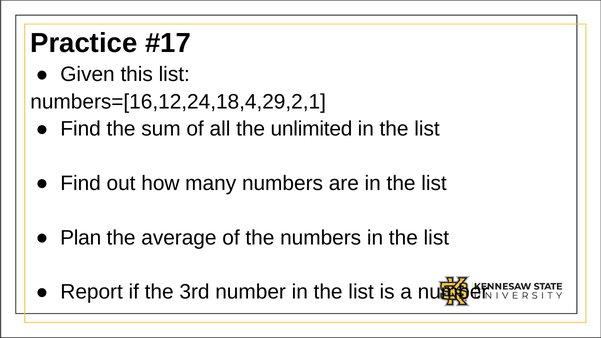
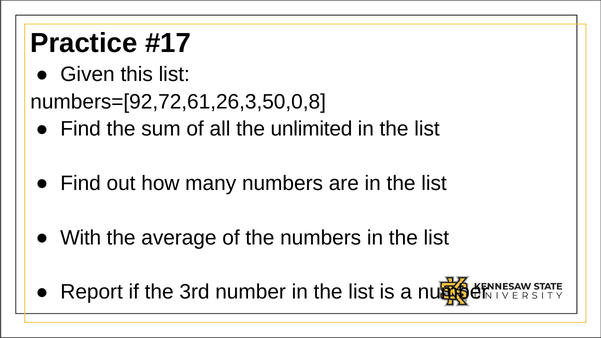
numbers=[16,12,24,18,4,29,2,1: numbers=[16,12,24,18,4,29,2,1 -> numbers=[92,72,61,26,3,50,0,8 (178, 102)
Plan: Plan -> With (81, 238)
